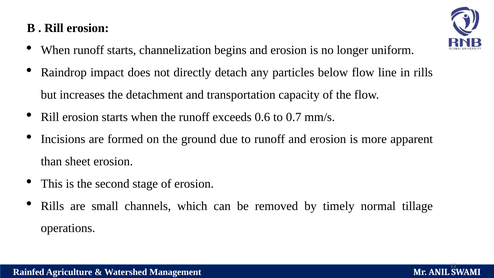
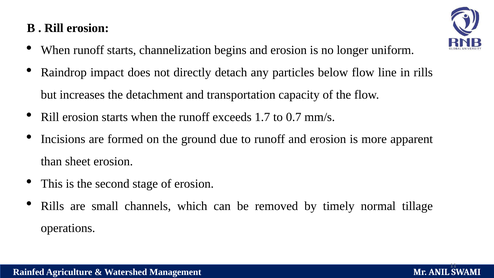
0.6: 0.6 -> 1.7 (262, 117)
